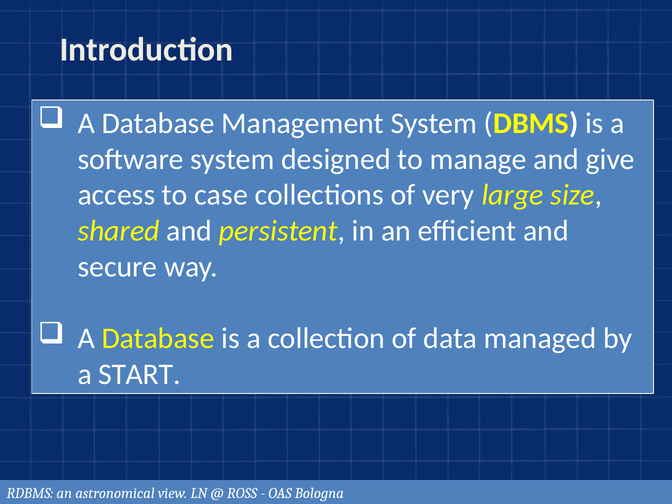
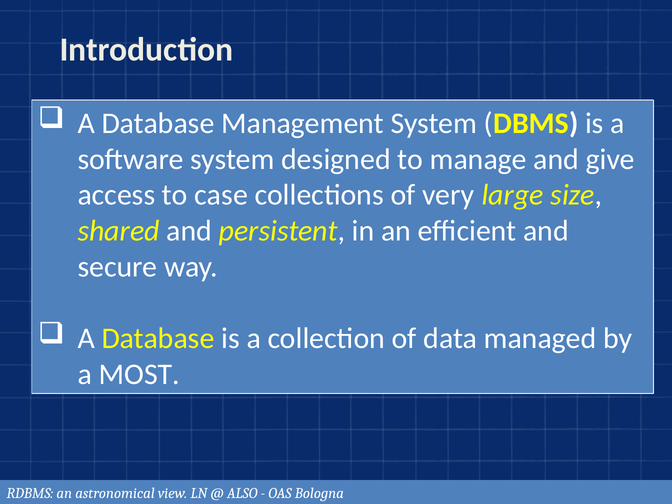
START: START -> MOST (139, 374)
ROSS: ROSS -> ALSO (242, 493)
